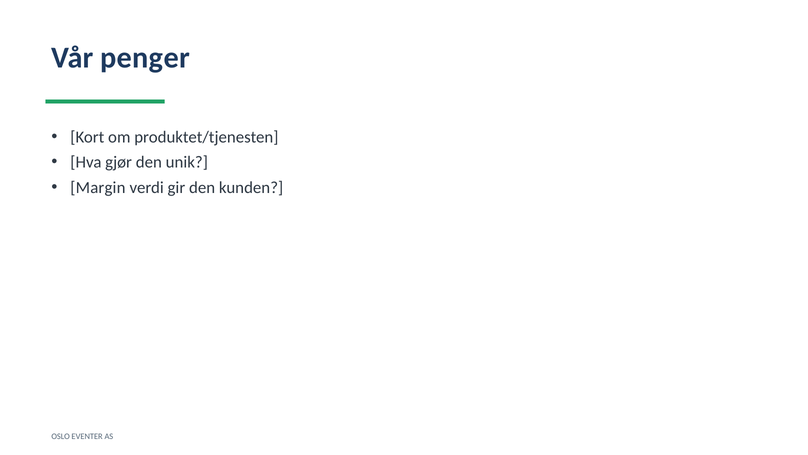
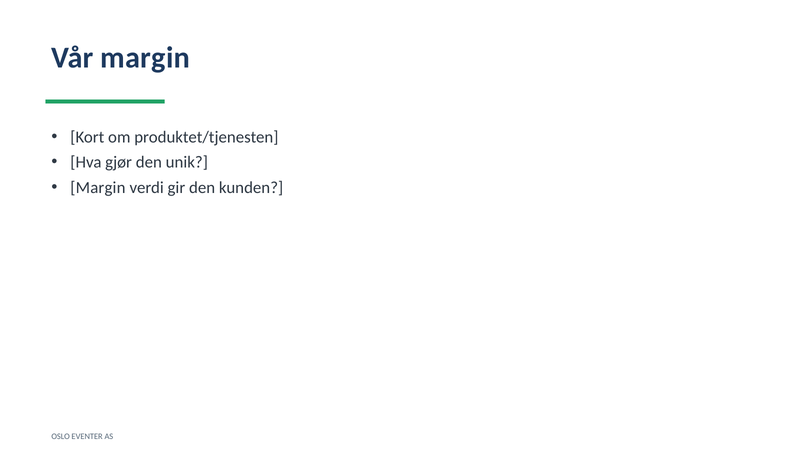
Vår penger: penger -> margin (145, 58)
